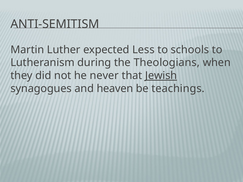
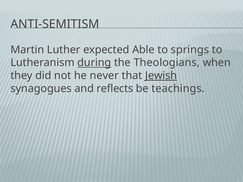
Less: Less -> Able (143, 50)
schools: schools -> springs (190, 50)
during underline: none -> present (94, 63)
heaven: heaven -> reflects (115, 89)
